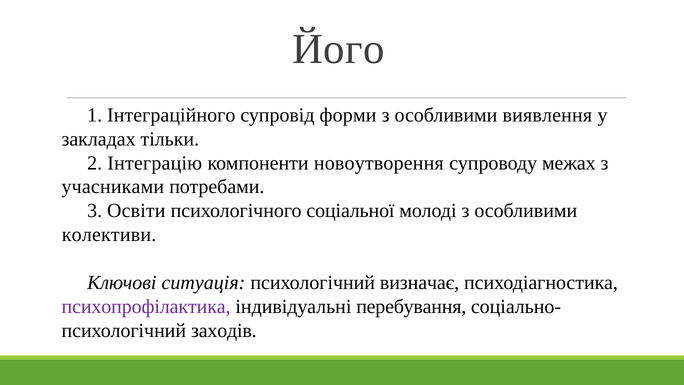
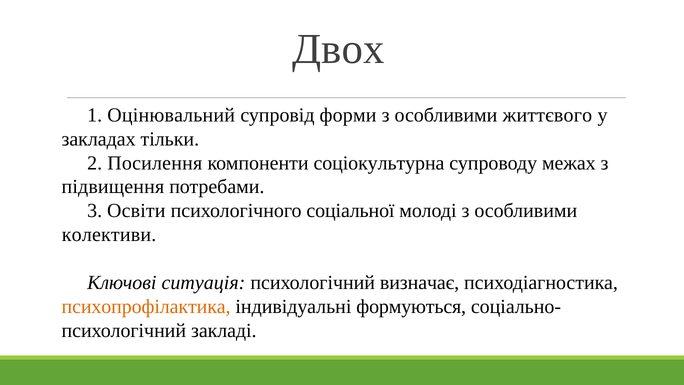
Його: Його -> Двох (338, 49)
Інтеграційного: Інтеграційного -> Оцінювальний (171, 115)
виявлення: виявлення -> життєвого (547, 115)
Інтеграцію: Інтеграцію -> Посилення (155, 163)
новоутворення: новоутворення -> соціокультурна (379, 163)
учасниками: учасниками -> підвищення (113, 187)
психопрофілактика colour: purple -> orange (146, 307)
перебування: перебування -> формуються (411, 307)
заходів: заходів -> закладі (224, 330)
